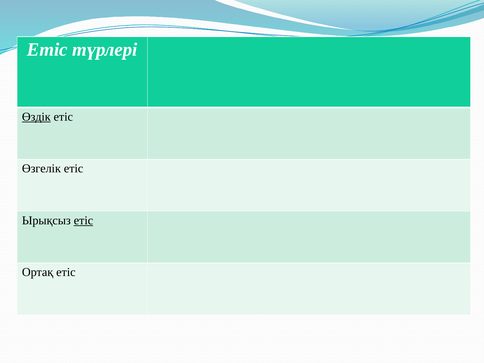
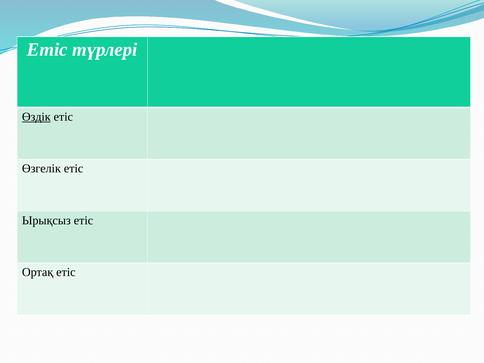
етіс underline: present -> none (83, 220)
